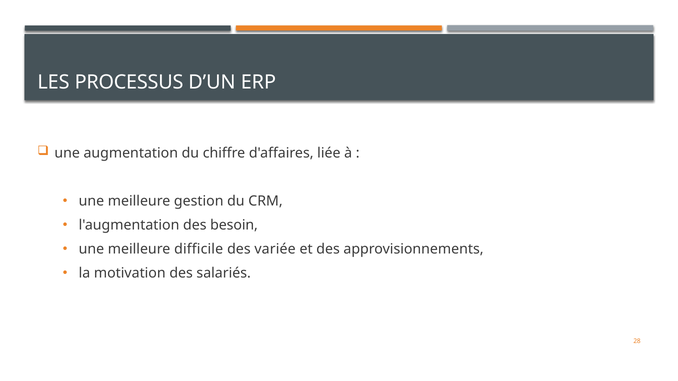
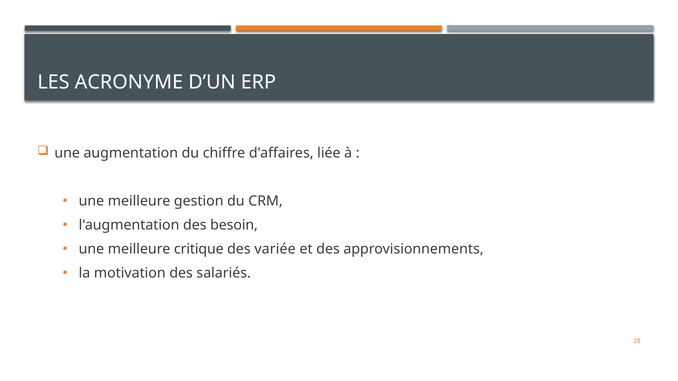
PROCESSUS: PROCESSUS -> ACRONYME (129, 82)
difficile: difficile -> critique (199, 250)
